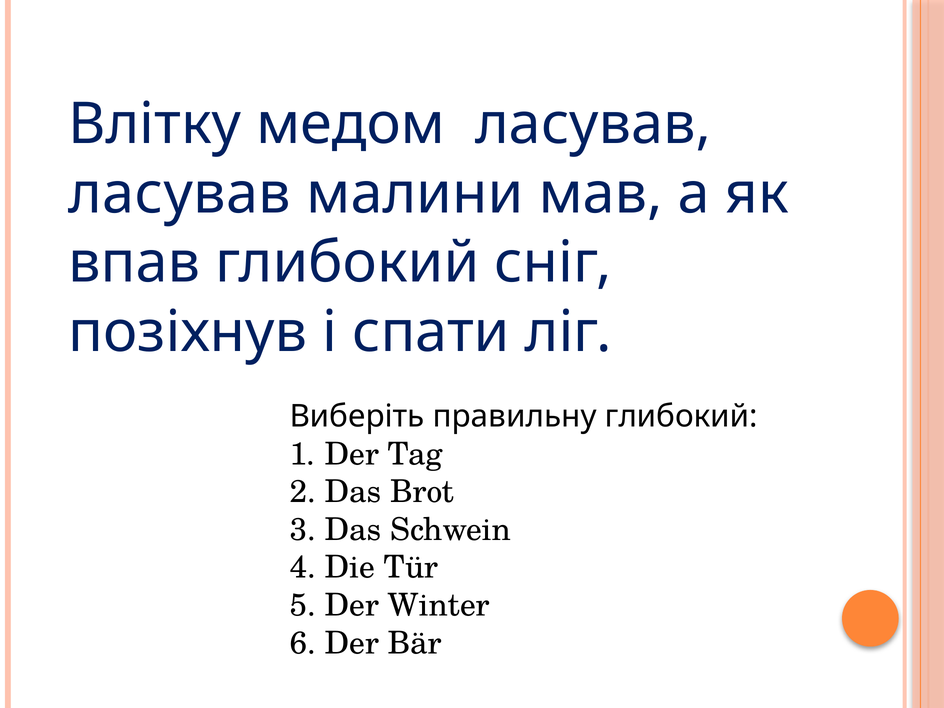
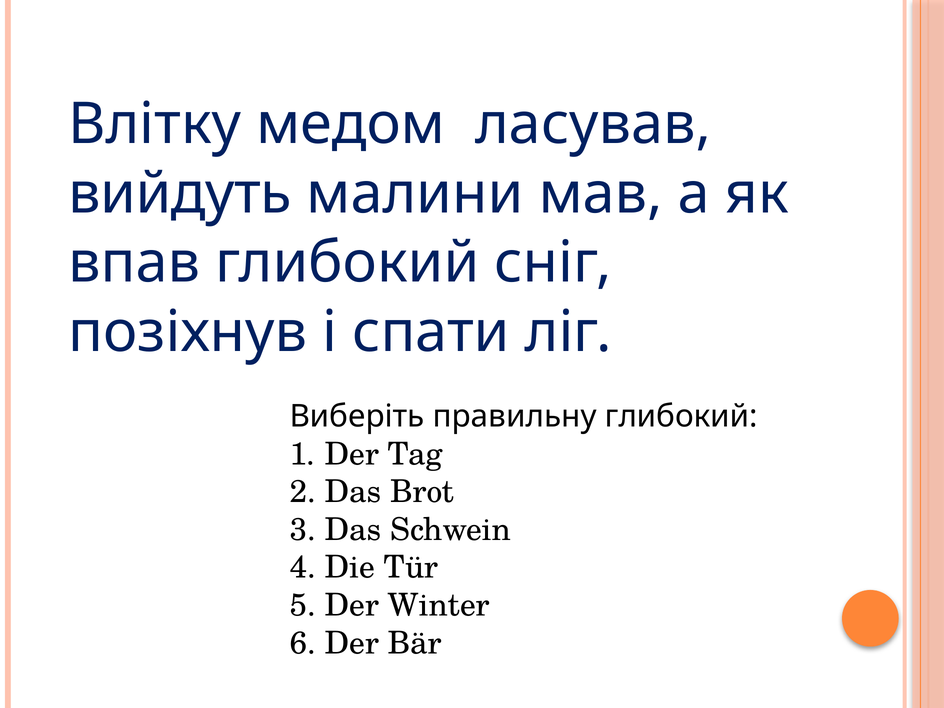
ласував: ласував -> вийдуть (180, 194)
